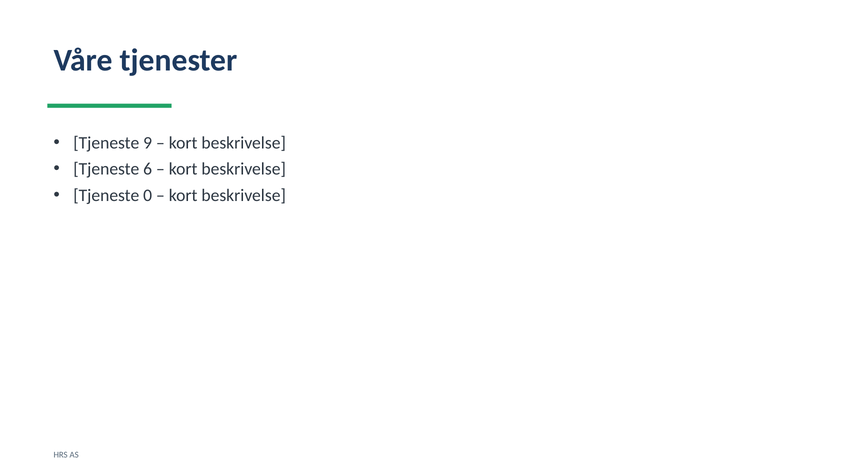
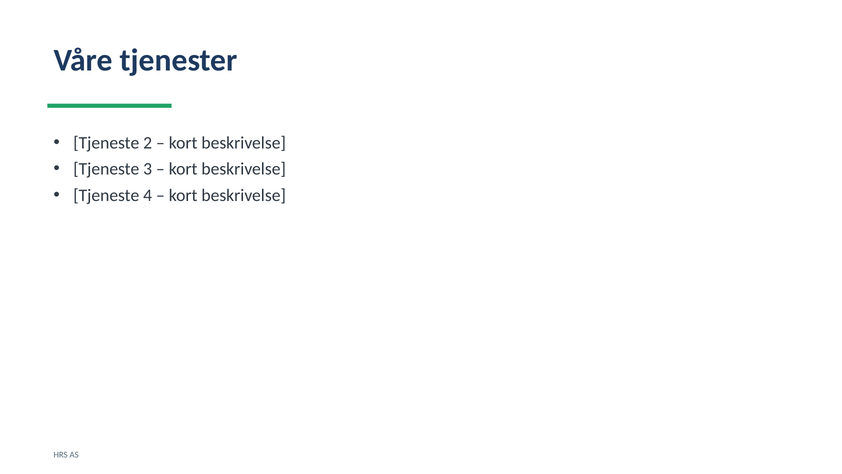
9: 9 -> 2 (148, 143)
6: 6 -> 3 (148, 169)
0: 0 -> 4 (148, 195)
